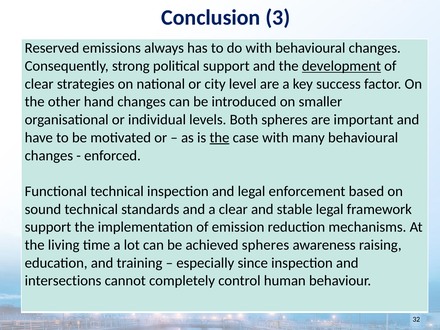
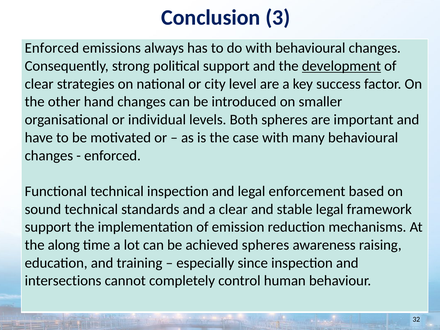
Reserved: Reserved -> Enforced (52, 48)
the underline: present -> none (219, 138)
living: living -> along (64, 245)
